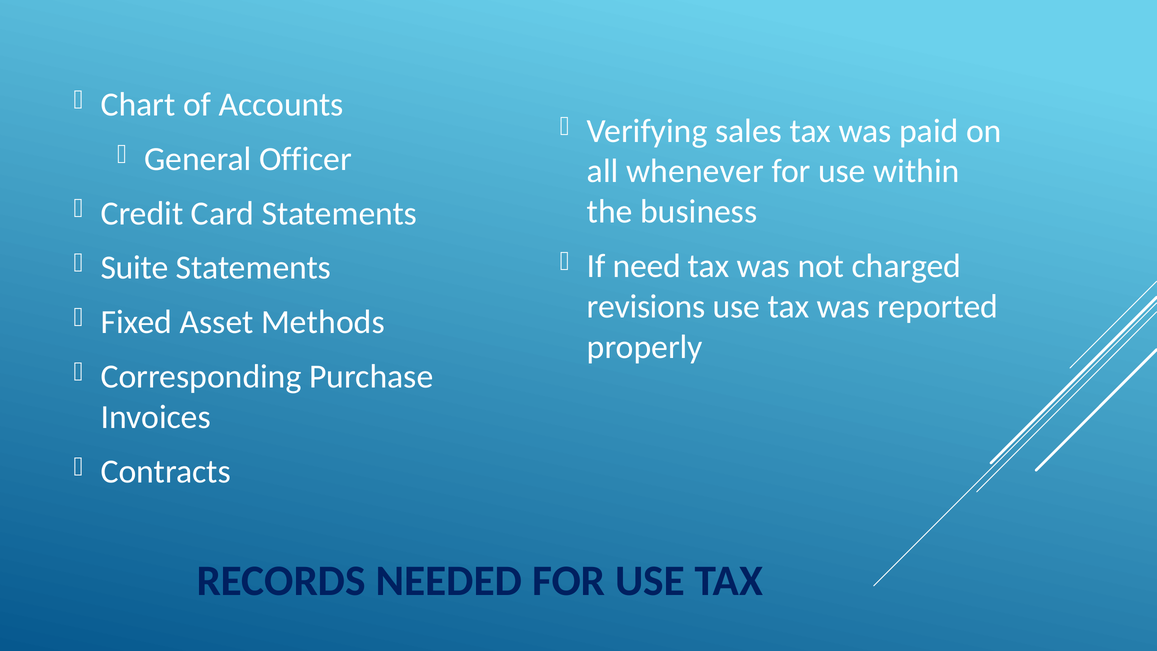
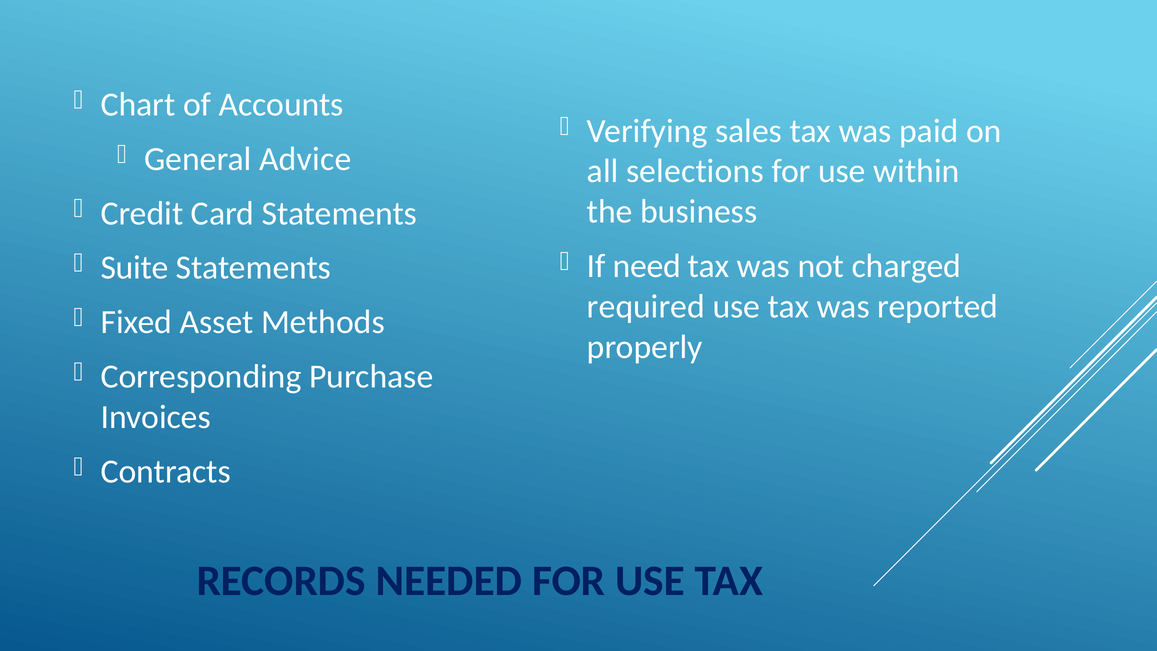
Officer: Officer -> Advice (305, 159)
whenever: whenever -> selections (695, 171)
revisions: revisions -> required (646, 307)
